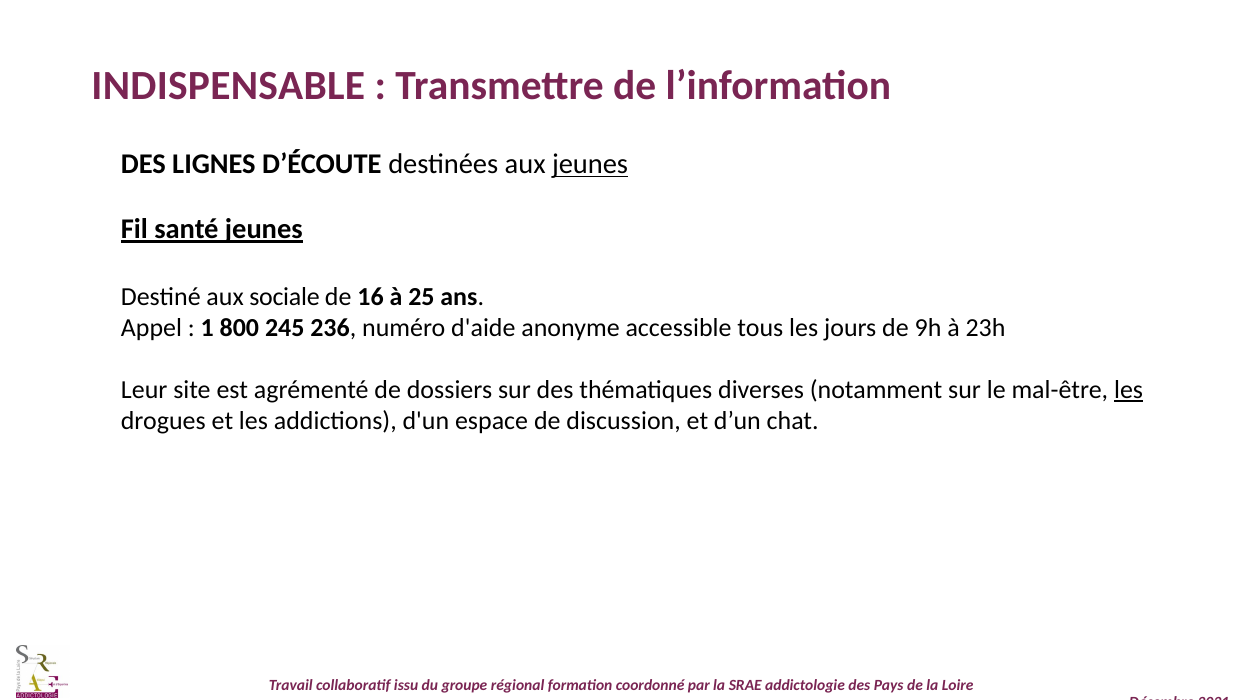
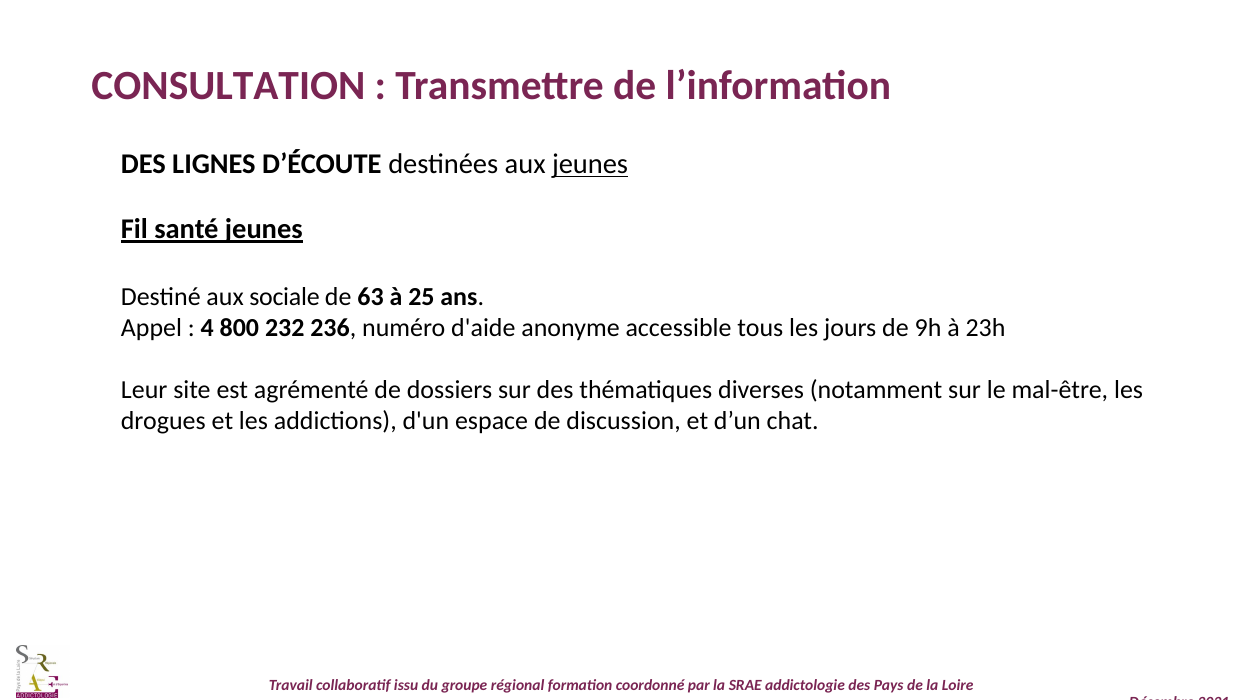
INDISPENSABLE: INDISPENSABLE -> CONSULTATION (228, 86)
16: 16 -> 63 (371, 297)
1: 1 -> 4 (207, 328)
245: 245 -> 232 (285, 328)
les underline: present -> none (1129, 390)
